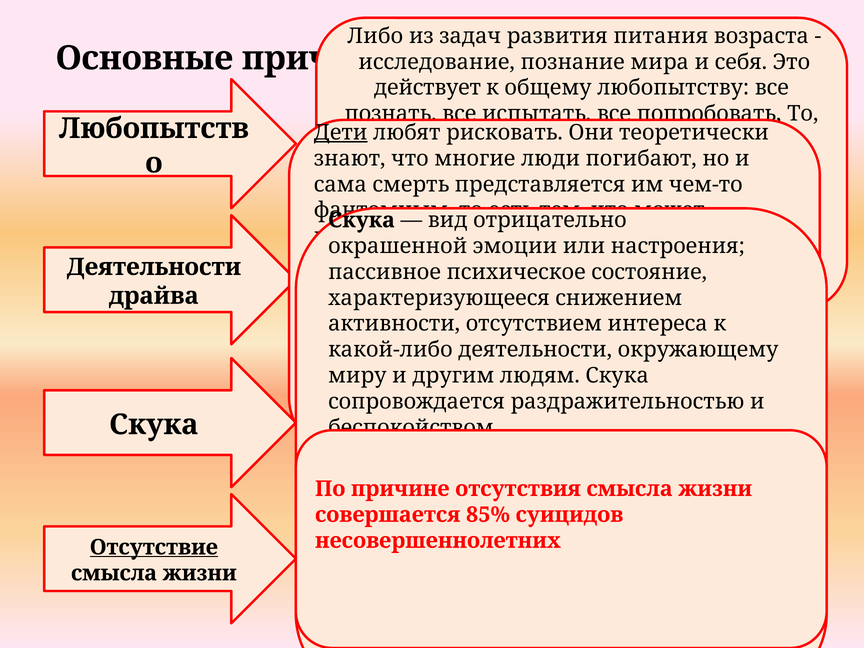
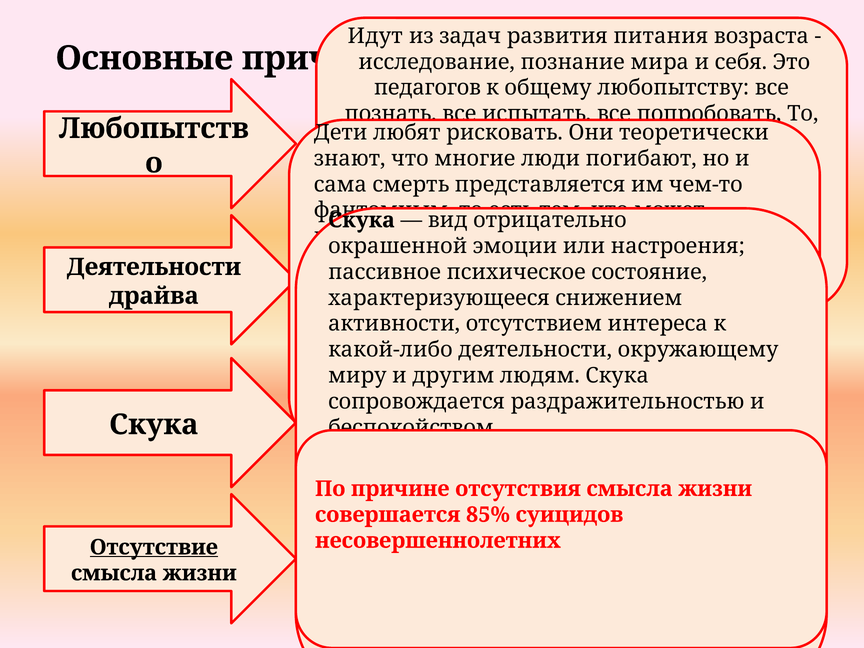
Либо: Либо -> Идут (375, 36)
действует: действует -> педагогов (427, 88)
Дети underline: present -> none (341, 133)
